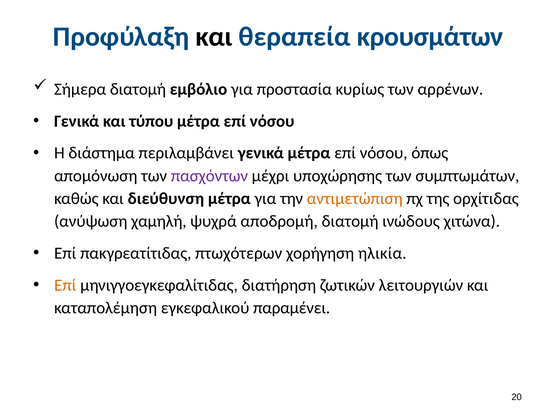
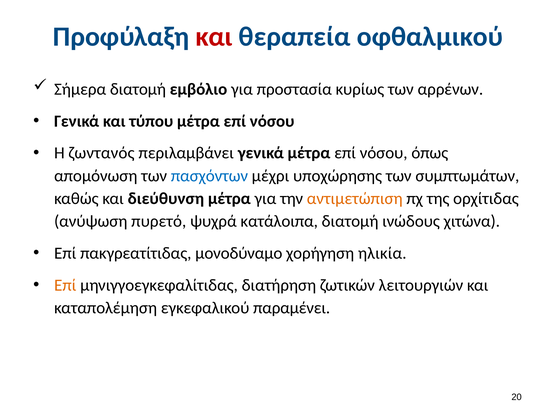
και colour: black -> red (214, 37)
κρουσμάτων: κρουσμάτων -> οφθαλμικού (430, 37)
διάστημα: διάστημα -> ζωντανός (101, 153)
πασχόντων colour: purple -> blue (209, 176)
χαμηλή: χαμηλή -> πυρετό (159, 221)
αποδρομή: αποδρομή -> κατάλοιπα (279, 221)
πτωχότερων: πτωχότερων -> μονοδύναμο (239, 253)
